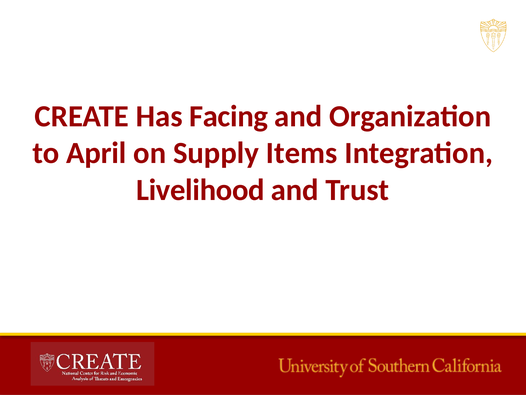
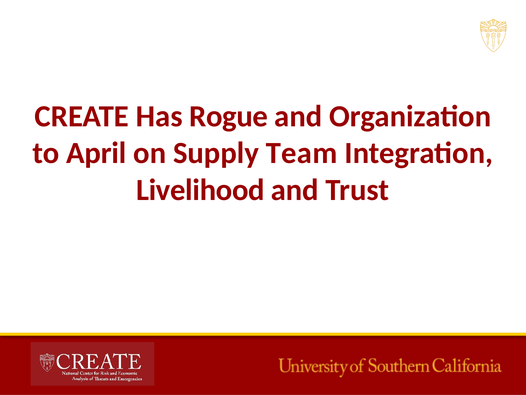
Facing: Facing -> Rogue (229, 116)
Items: Items -> Team (302, 153)
